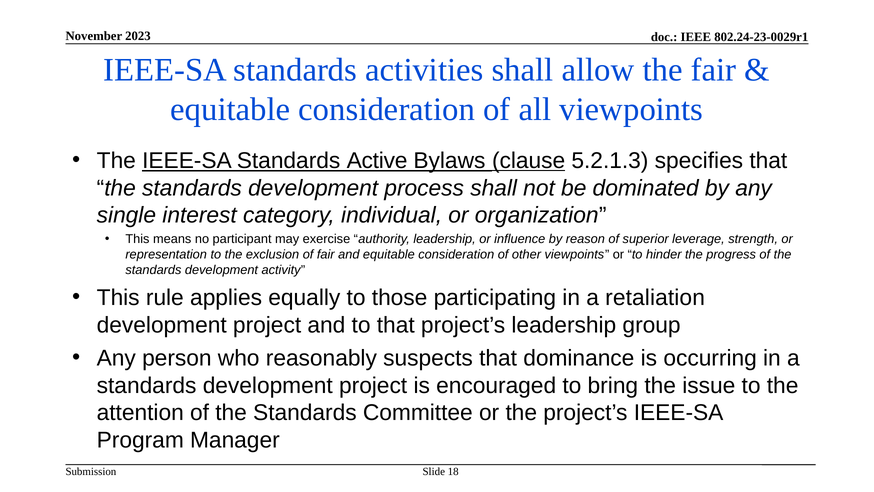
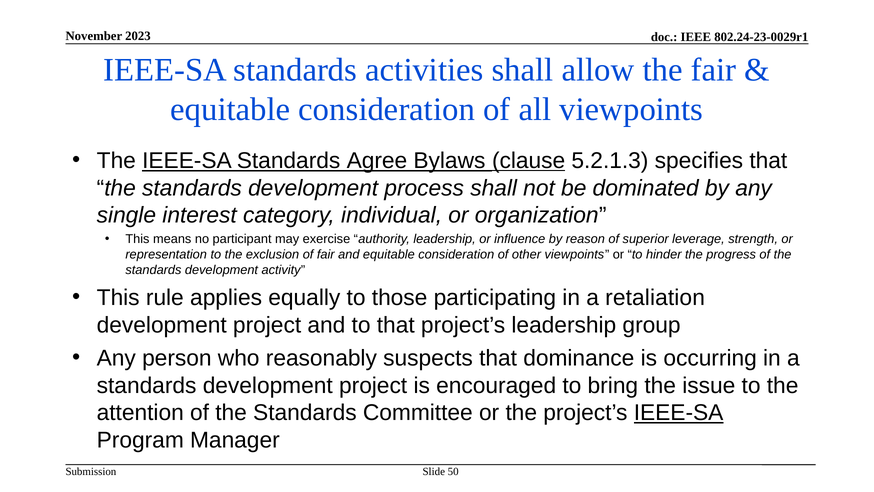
Active: Active -> Agree (377, 161)
IEEE-SA underline: none -> present (679, 413)
18: 18 -> 50 (453, 472)
